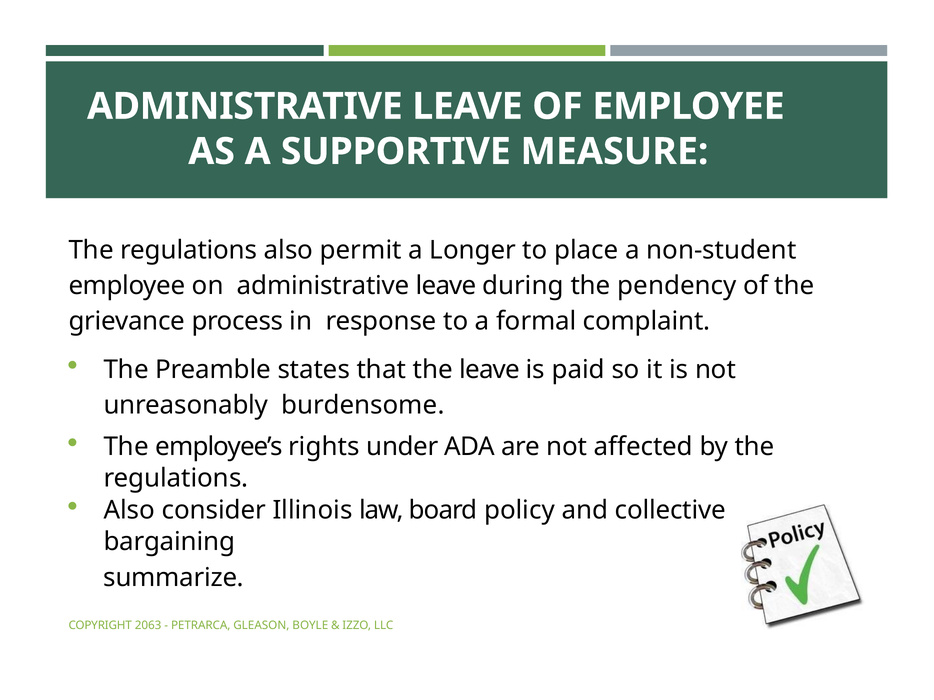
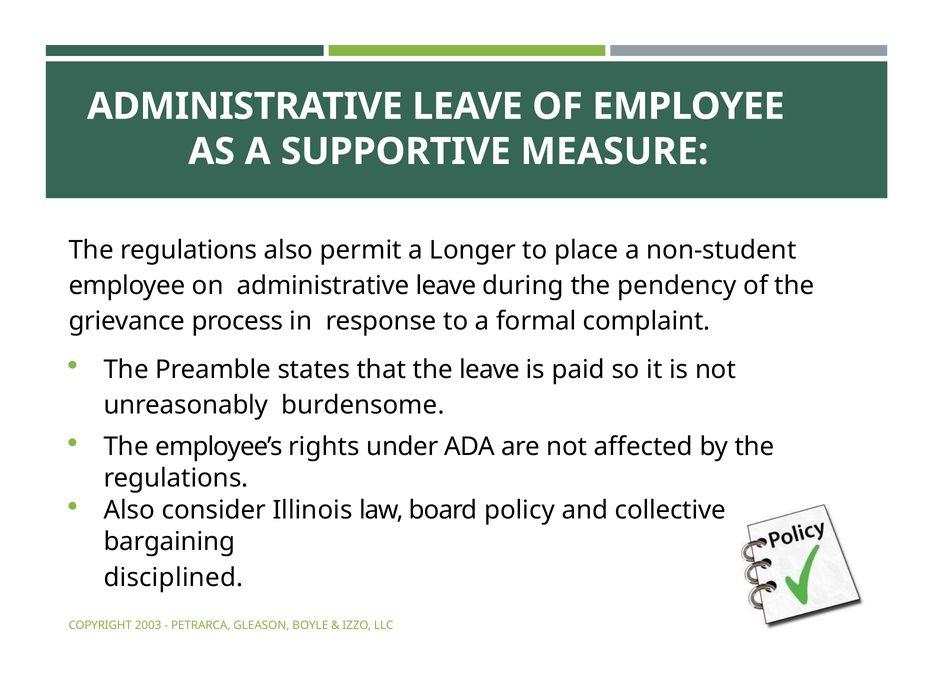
summarize: summarize -> disciplined (173, 578)
2063: 2063 -> 2003 (148, 626)
